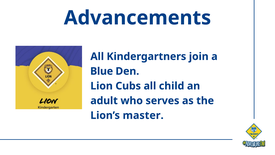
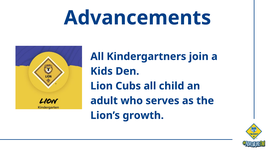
Blue: Blue -> Kids (102, 71)
master: master -> growth (143, 115)
